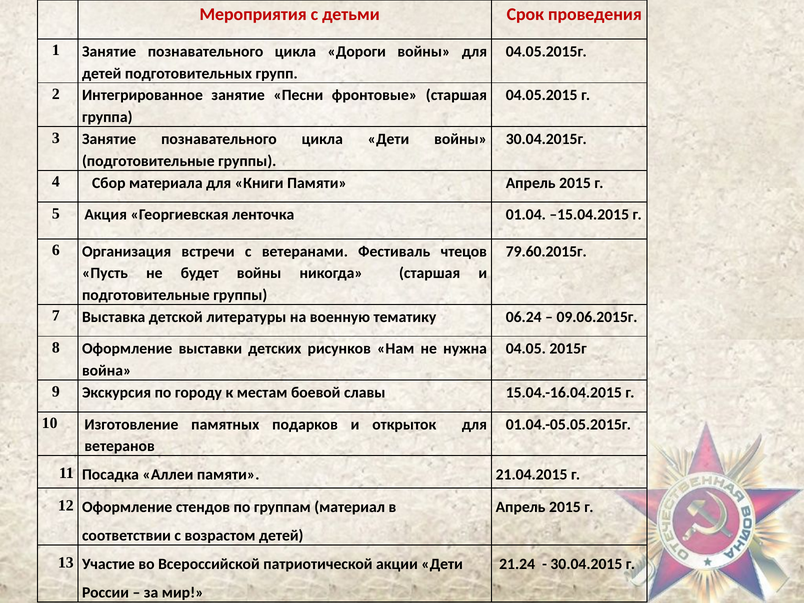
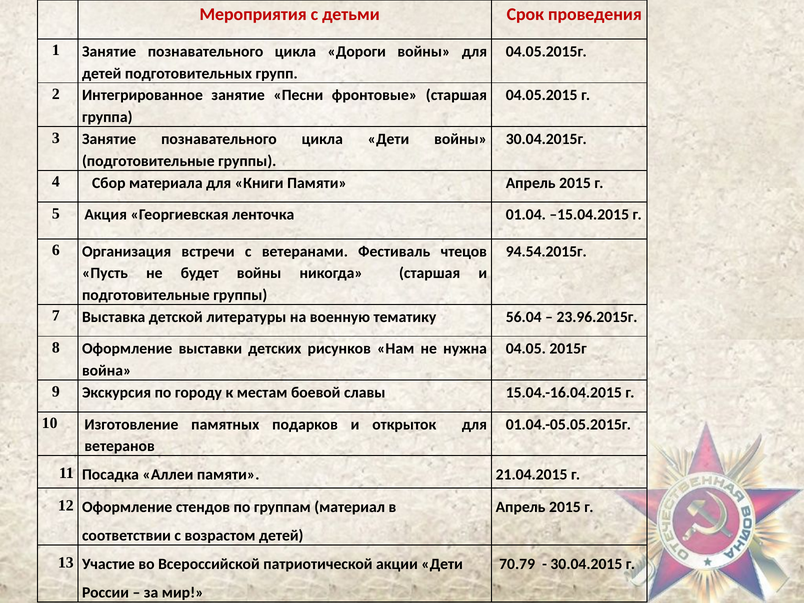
79.60.2015г: 79.60.2015г -> 94.54.2015г (546, 251)
06.24: 06.24 -> 56.04 (524, 317)
09.06.2015г: 09.06.2015г -> 23.96.2015г (597, 317)
21.24: 21.24 -> 70.79 (517, 564)
